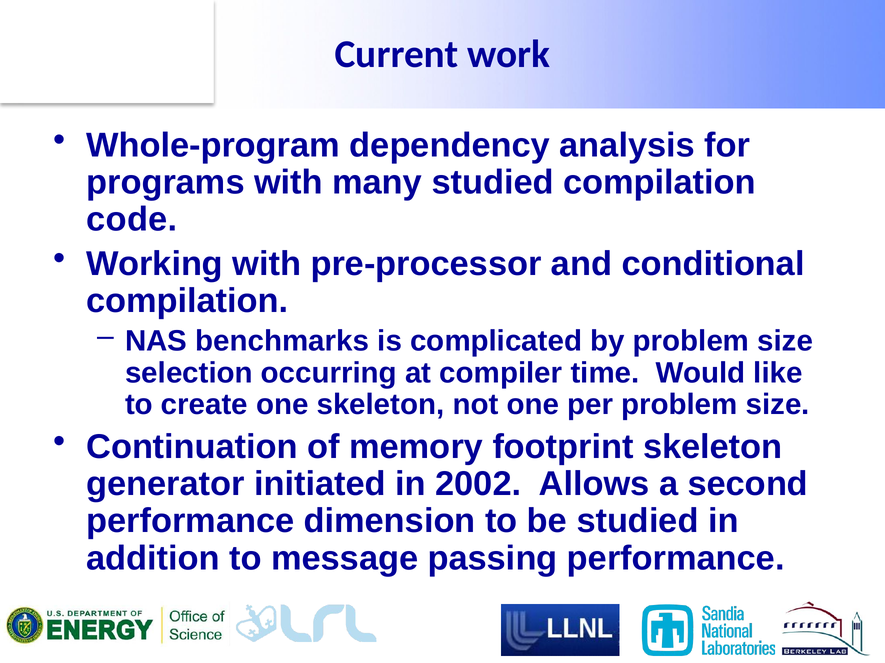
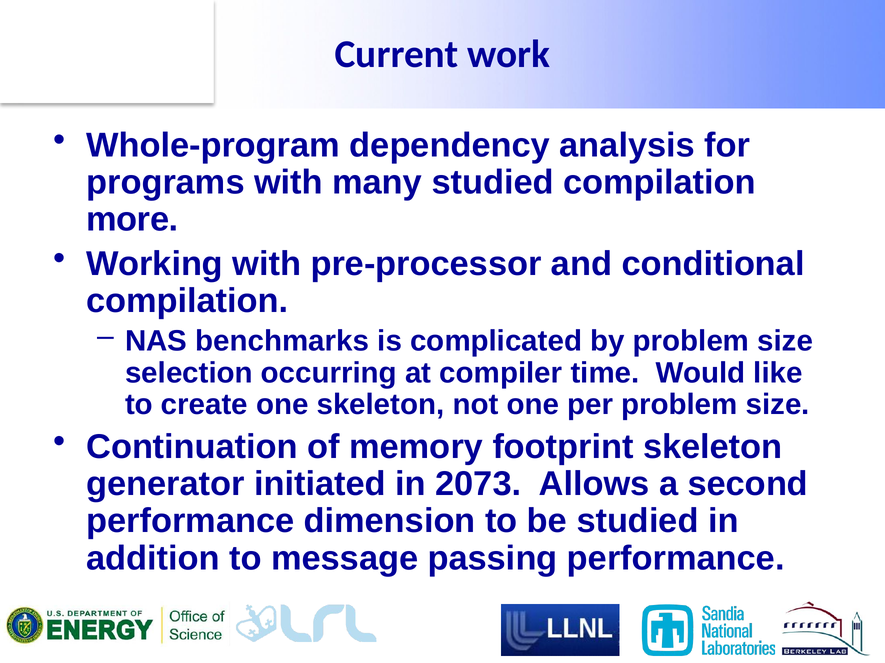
code: code -> more (132, 220)
2002: 2002 -> 2073 (478, 484)
